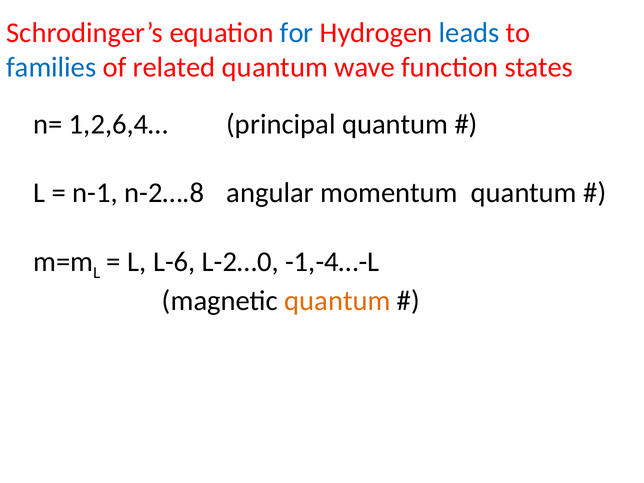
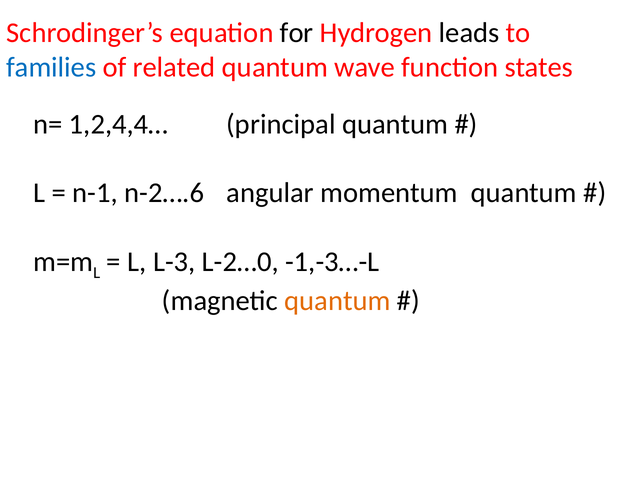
for colour: blue -> black (297, 33)
leads colour: blue -> black (469, 33)
1,2,6,4…: 1,2,6,4… -> 1,2,4,4… (118, 124)
n-2….8: n-2….8 -> n-2….6 (164, 193)
L-6: L-6 -> L-3 (174, 262)
-1,-4…-L: -1,-4…-L -> -1,-3…-L (332, 262)
